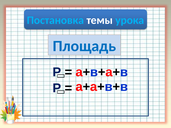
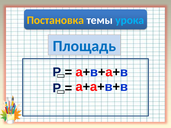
Постановка colour: light blue -> yellow (55, 20)
